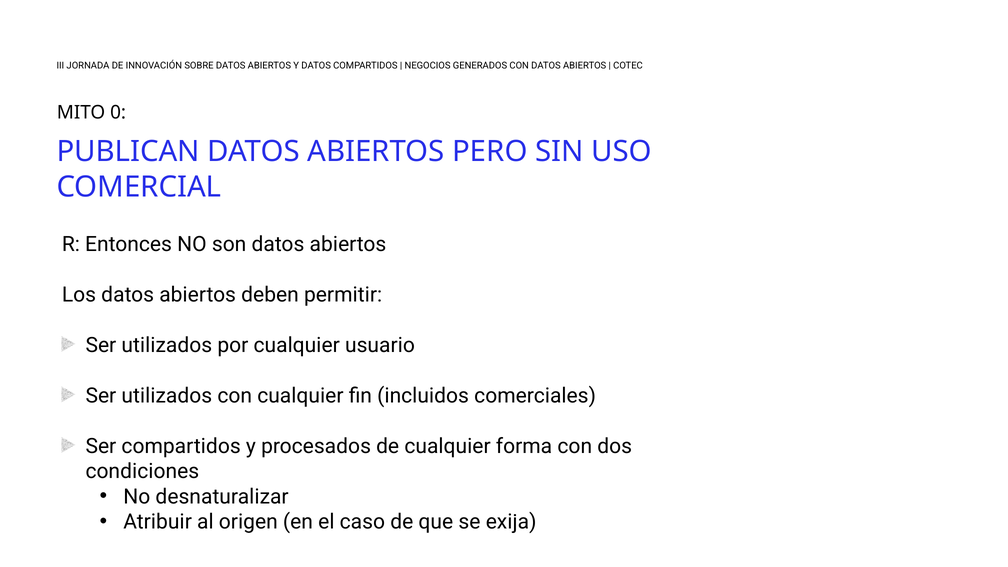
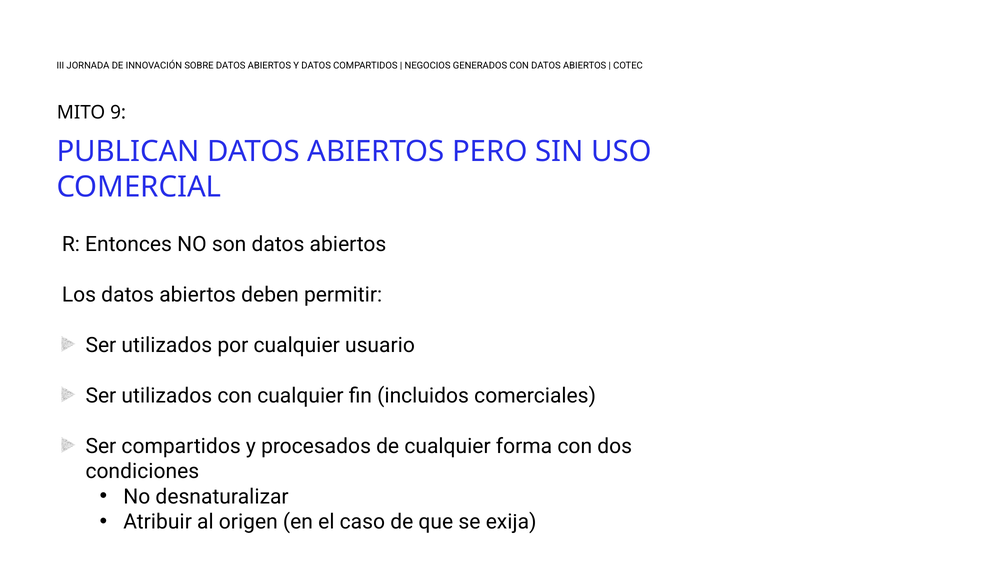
0: 0 -> 9 (118, 113)
